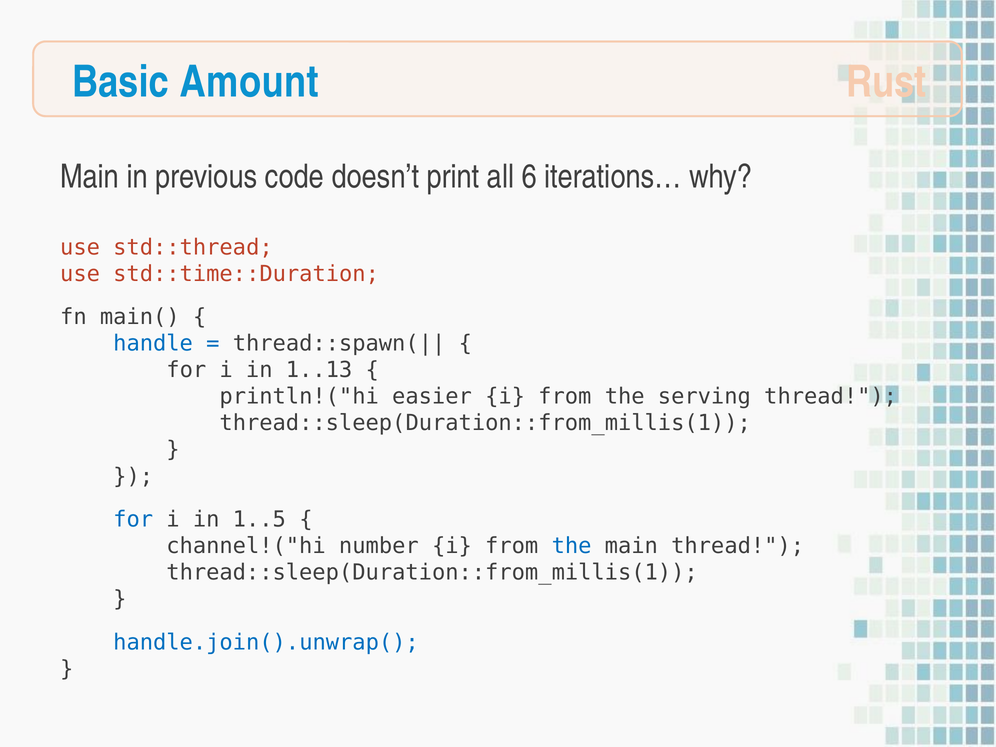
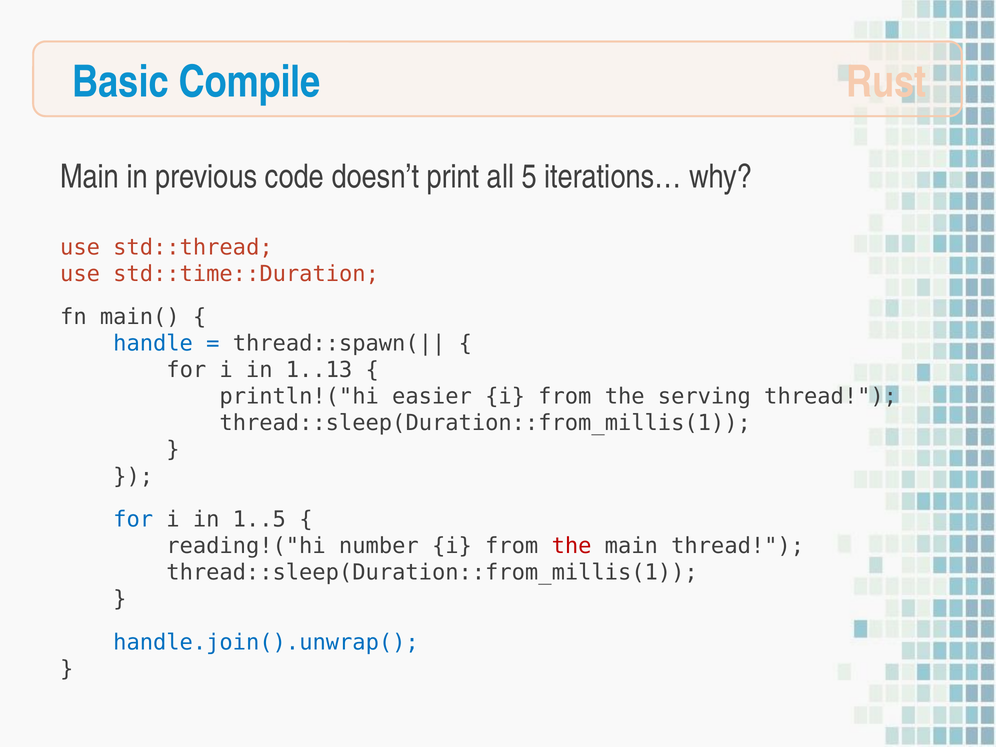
Amount: Amount -> Compile (250, 82)
6: 6 -> 5 (529, 177)
channel!("hi: channel!("hi -> reading!("hi (246, 546)
the colour: blue -> red (572, 546)
